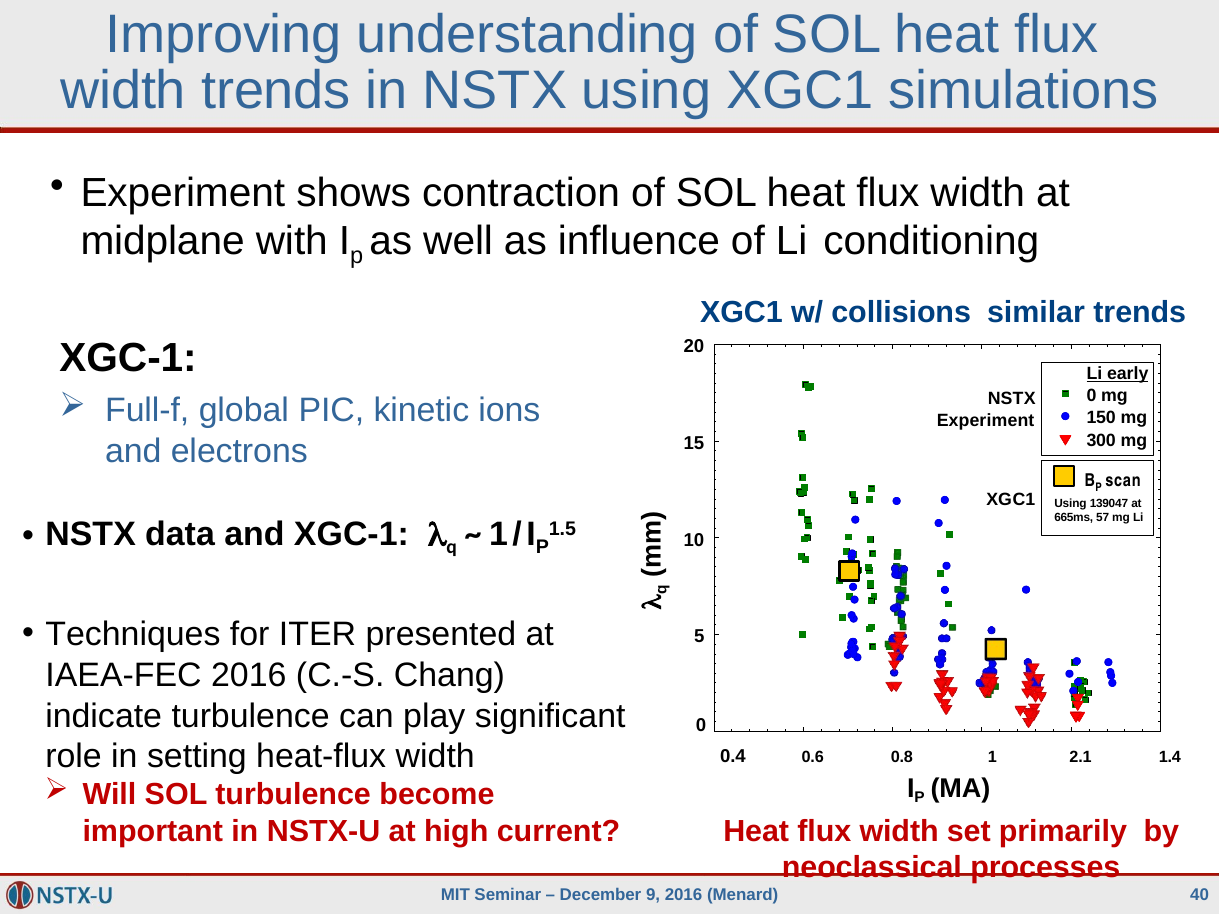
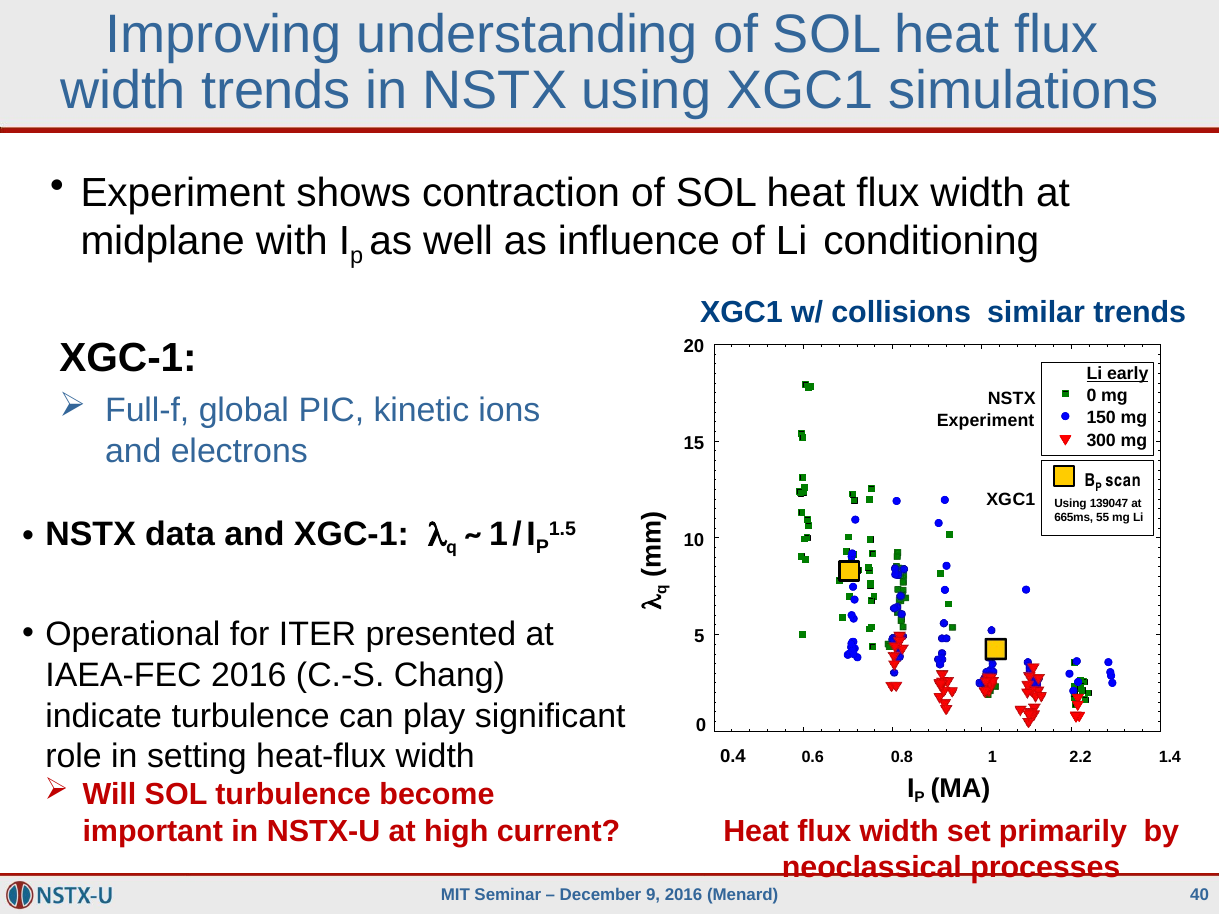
57: 57 -> 55 (1103, 518)
Techniques: Techniques -> Operational (133, 635)
2.1: 2.1 -> 2.2 (1081, 757)
